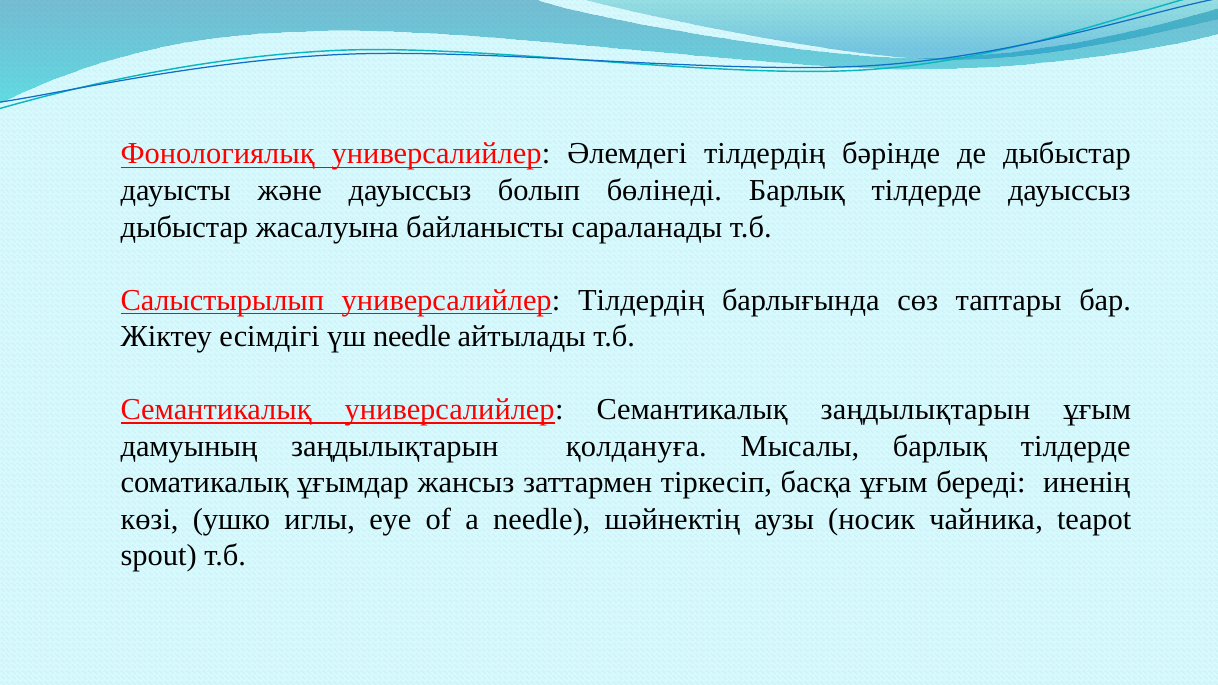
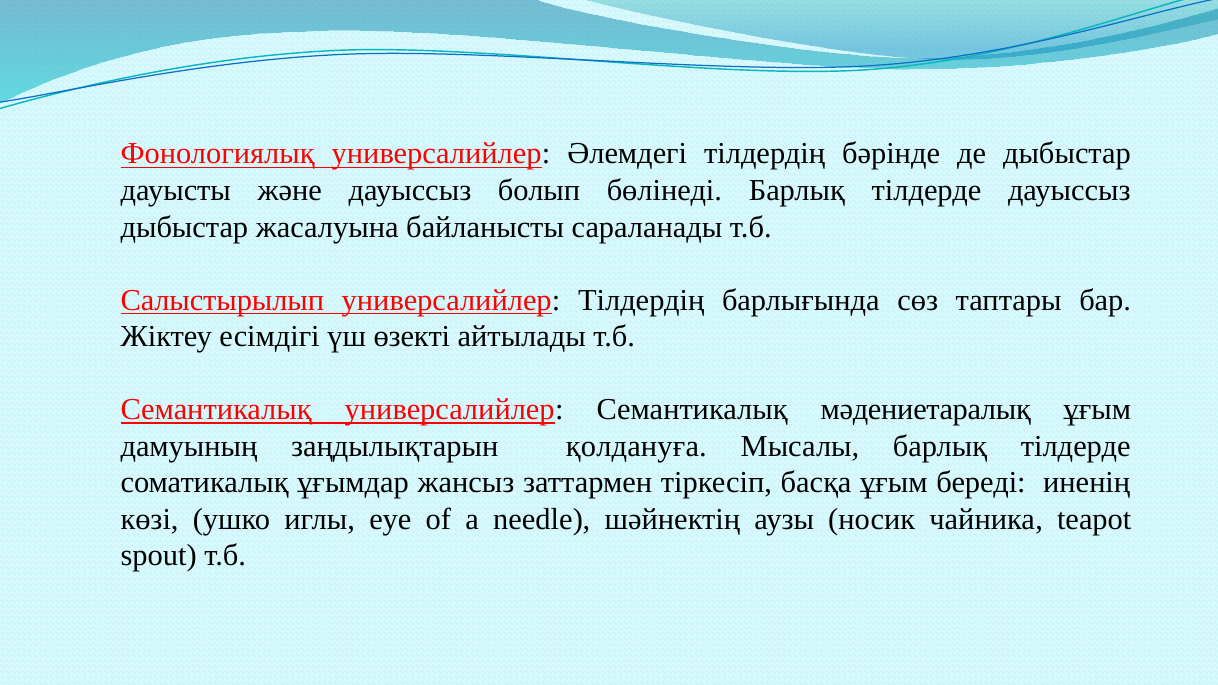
үш needle: needle -> өзекті (412, 337)
Семантикалық заңдылықтарын: заңдылықтарын -> мәдениетаралық (926, 410)
